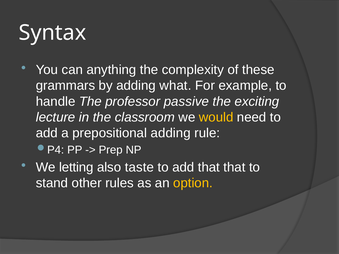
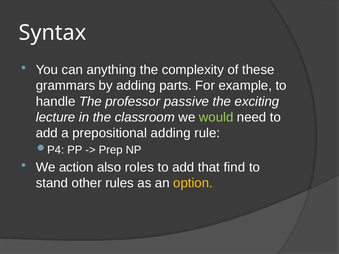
what: what -> parts (176, 86)
would colour: yellow -> light green (216, 117)
letting: letting -> action (76, 167)
taste: taste -> roles (139, 167)
that that: that -> find (234, 167)
